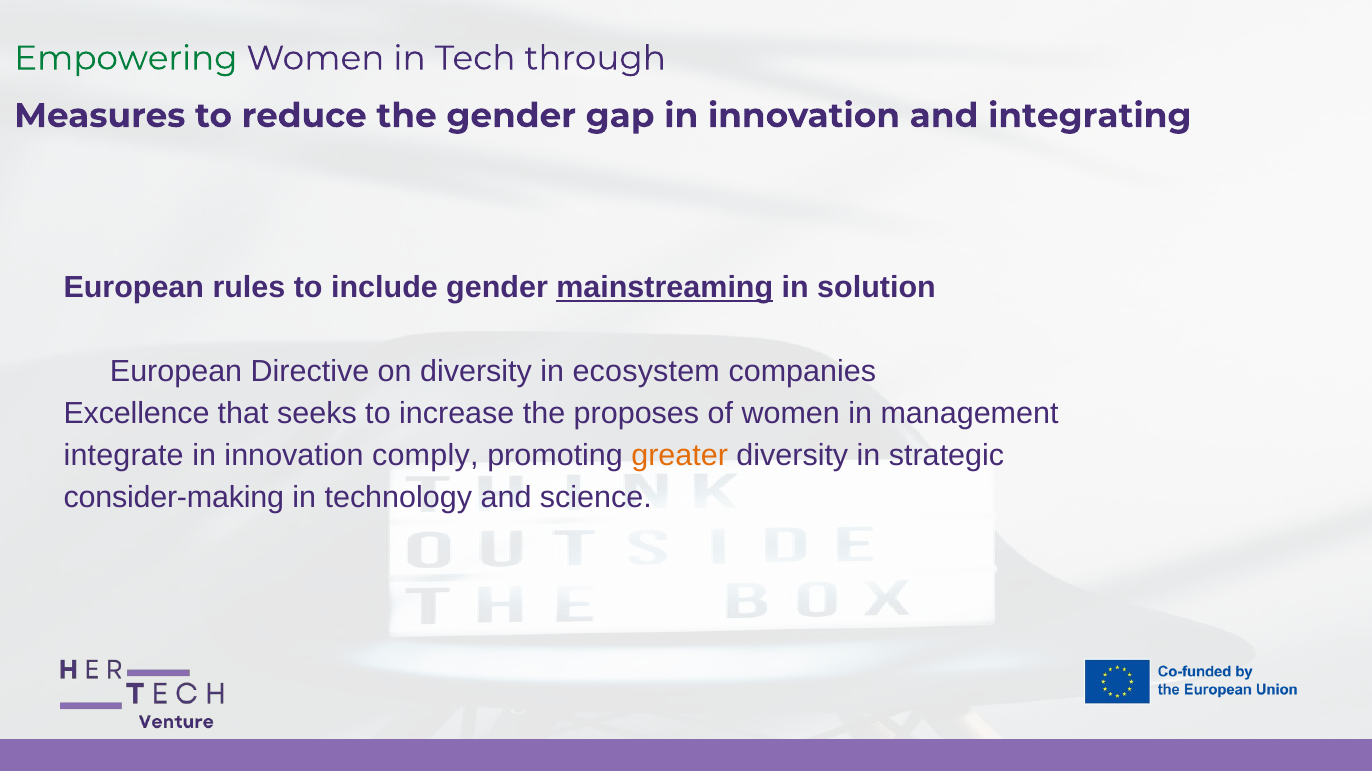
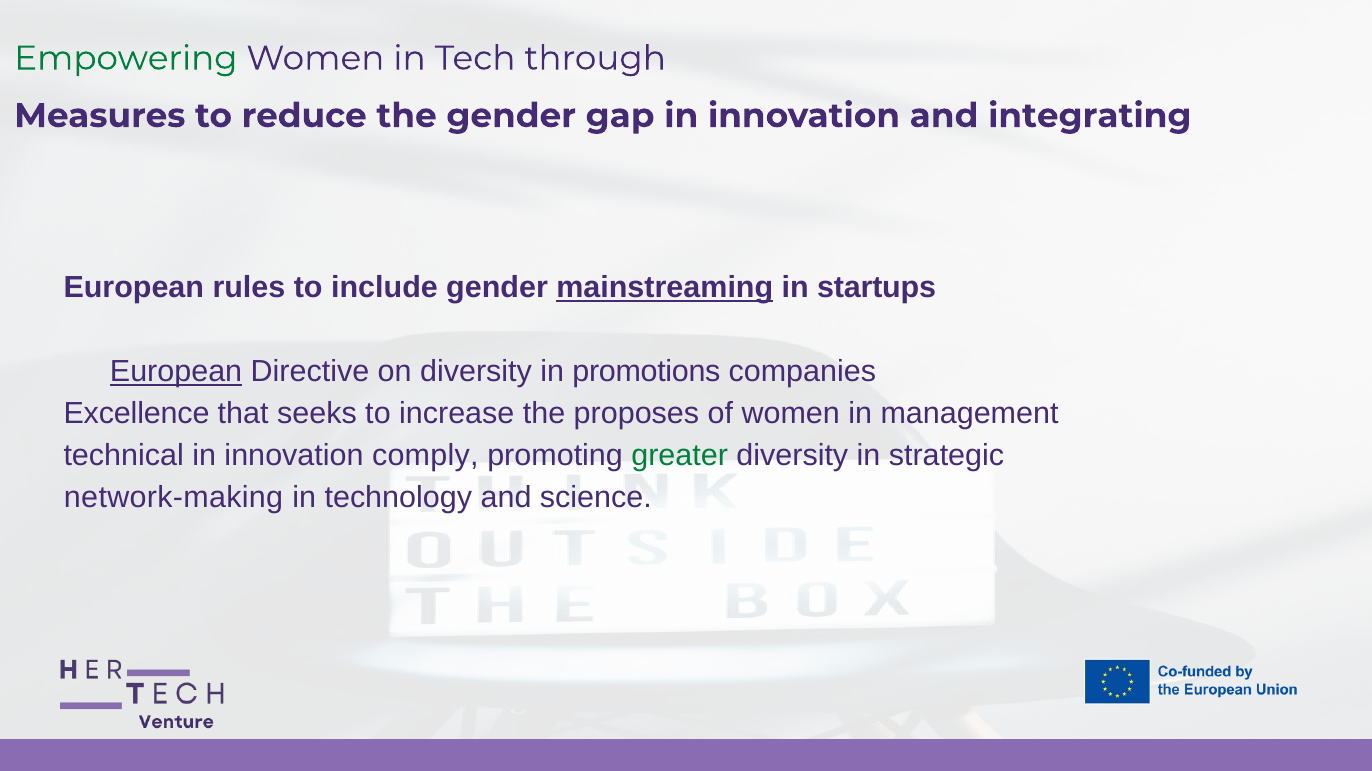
solution: solution -> startups (877, 288)
European underline: none -> present (176, 372)
ecosystem: ecosystem -> promotions (646, 372)
integrate: integrate -> technical (124, 456)
greater colour: orange -> green (680, 456)
consider-making: consider-making -> network-making (174, 498)
